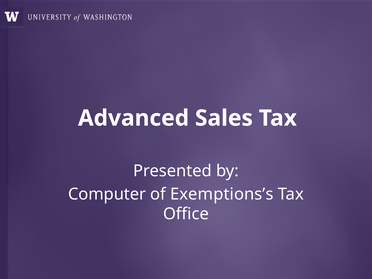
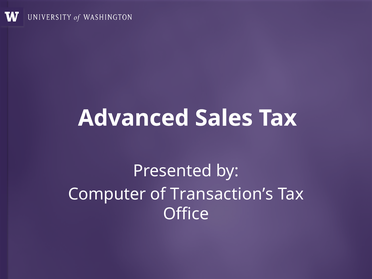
Exemptions’s: Exemptions’s -> Transaction’s (222, 194)
